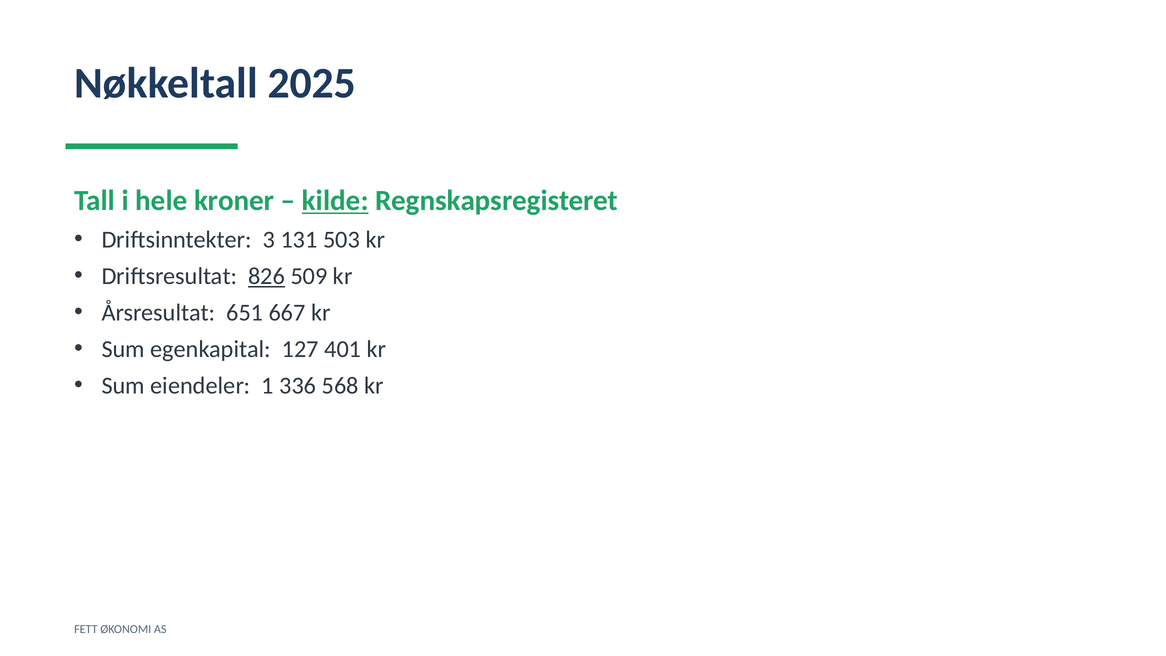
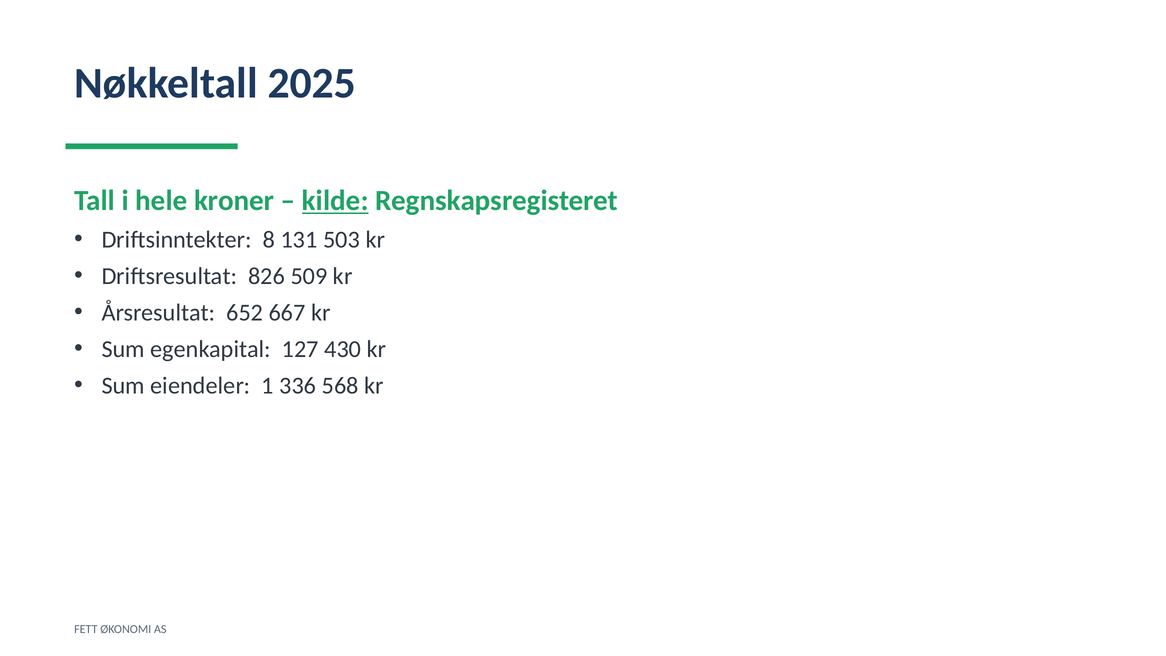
3: 3 -> 8 (269, 240)
826 underline: present -> none (267, 276)
651: 651 -> 652 (245, 313)
401: 401 -> 430 (343, 349)
